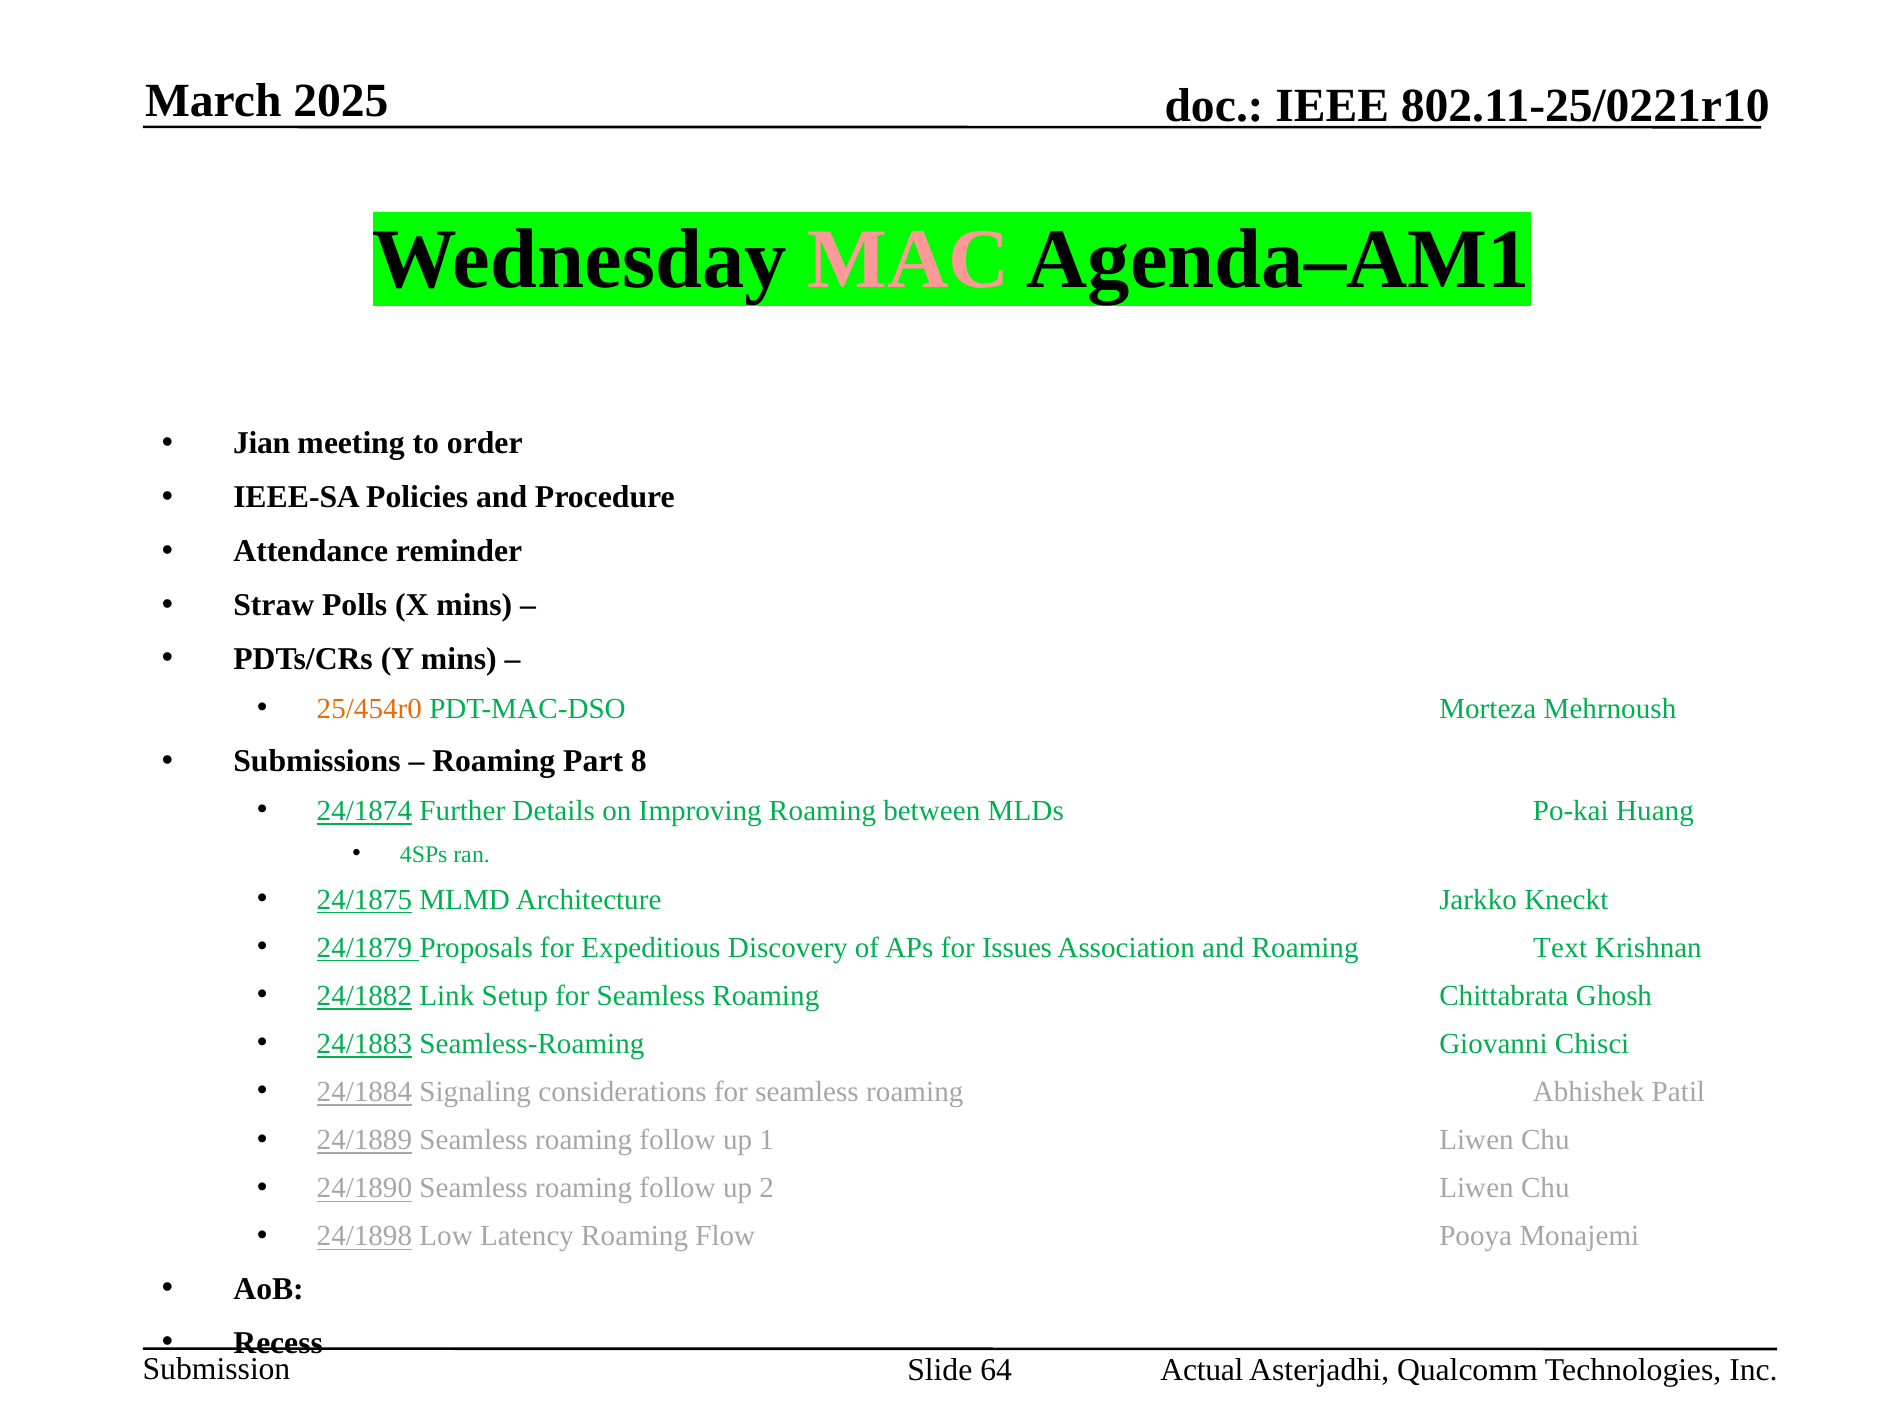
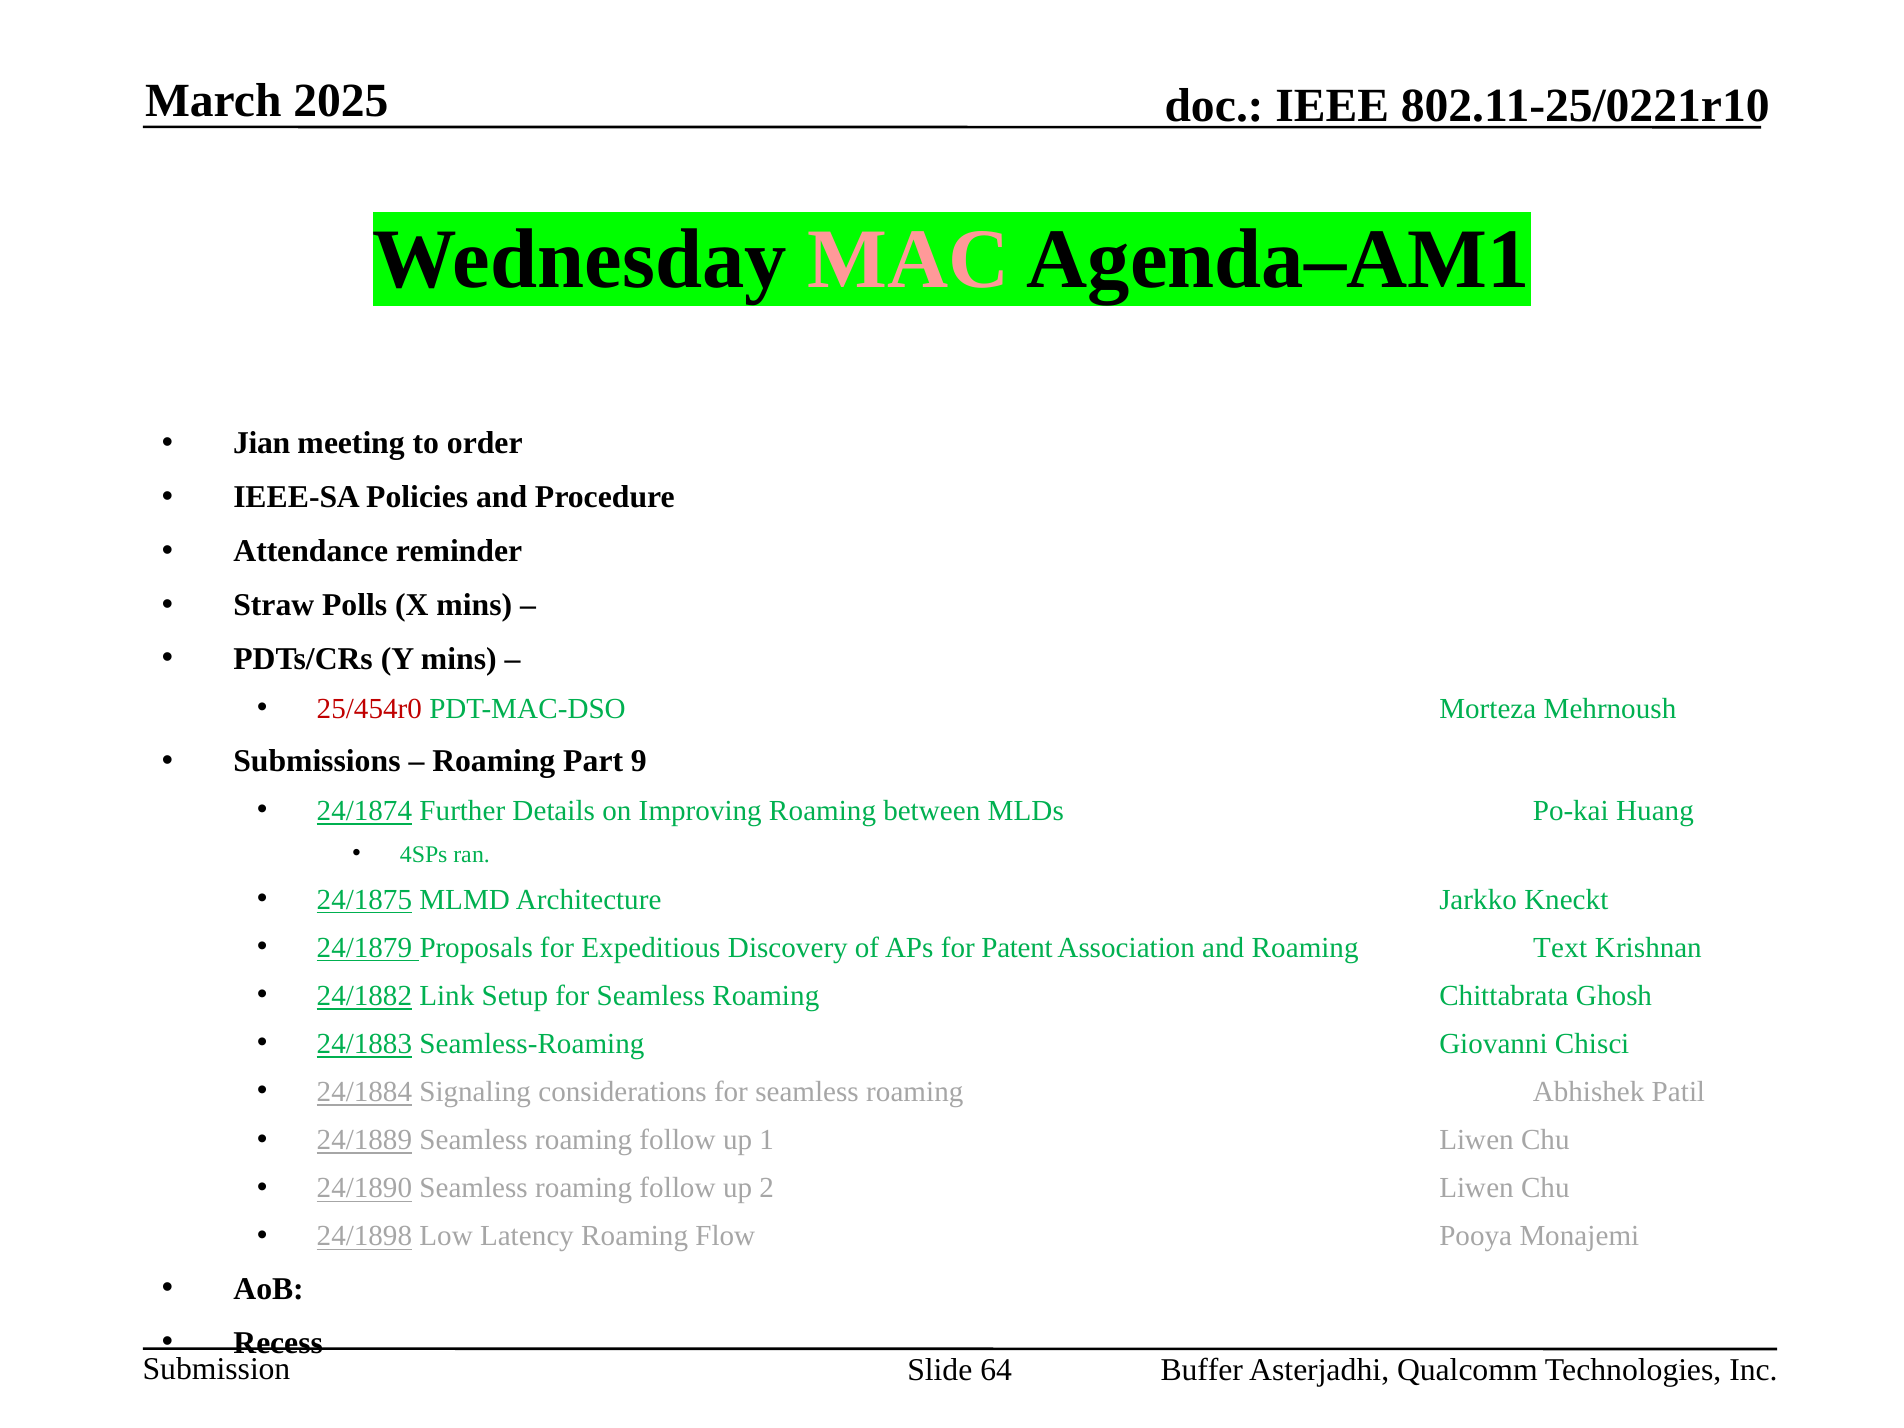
25/454r0 colour: orange -> red (369, 709)
8: 8 -> 9 (639, 761)
Issues: Issues -> Patent (1017, 948)
Actual: Actual -> Buffer (1202, 1370)
